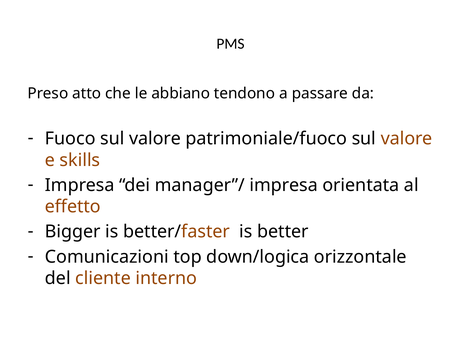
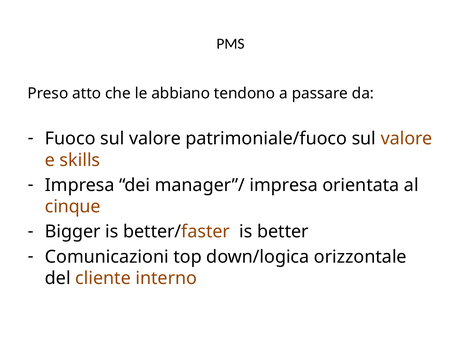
effetto: effetto -> cinque (73, 207)
